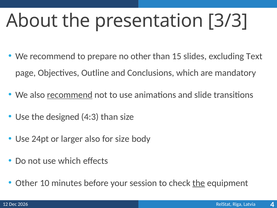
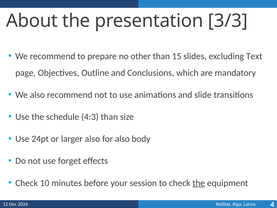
recommend underline: present -> none (70, 95)
designed: designed -> schedule (63, 117)
for size: size -> also (122, 139)
use which: which -> forget (69, 161)
Other: Other -> Check (27, 183)
